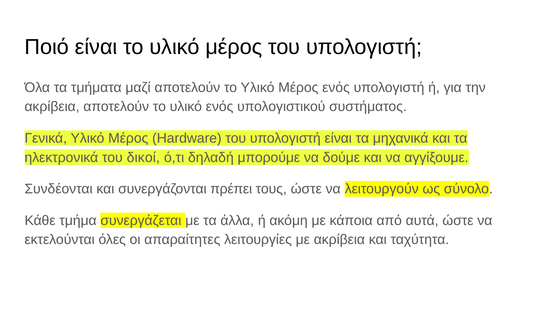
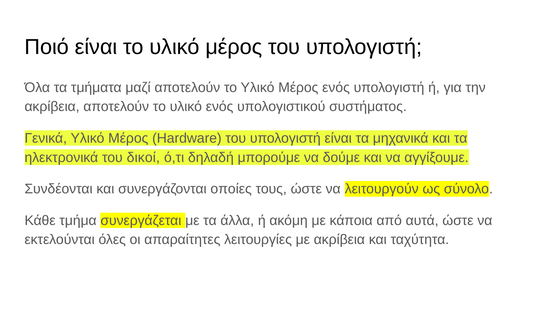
πρέπει: πρέπει -> οποίες (231, 189)
